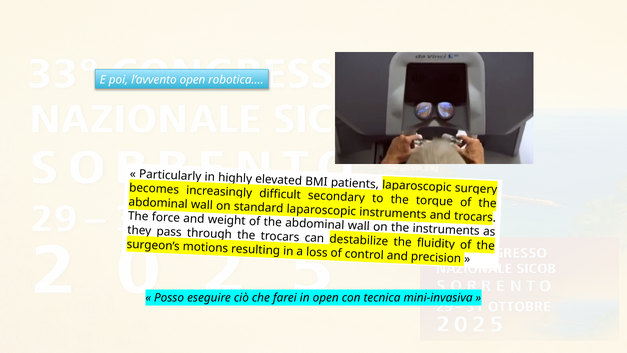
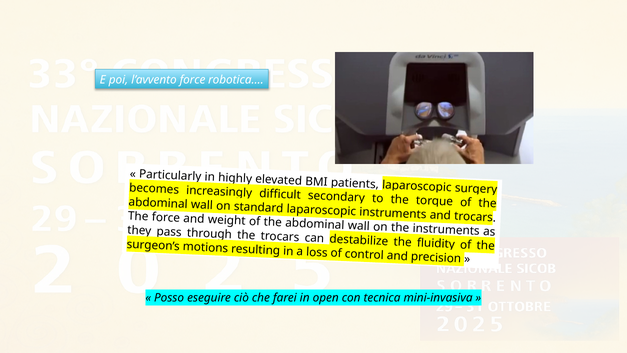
l’avvento open: open -> force (193, 80)
